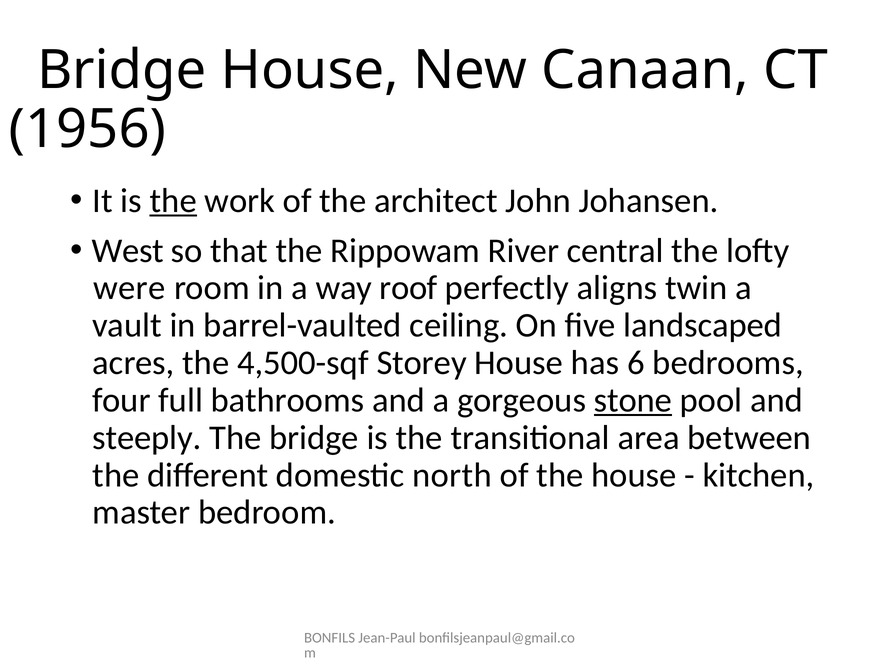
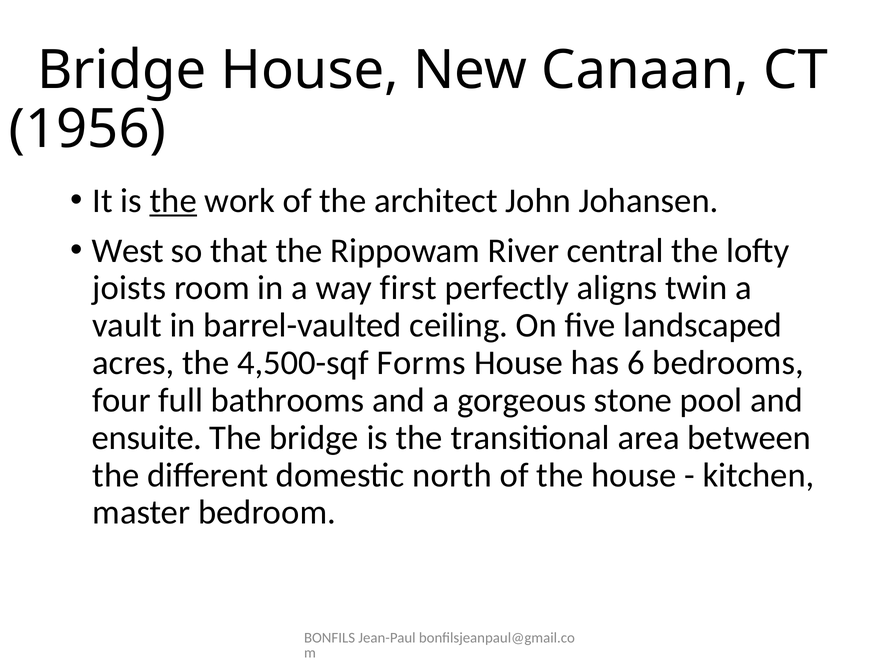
were: were -> joists (129, 288)
roof: roof -> first (408, 288)
Storey: Storey -> Forms (421, 363)
stone underline: present -> none (633, 400)
steeply: steeply -> ensuite (147, 438)
